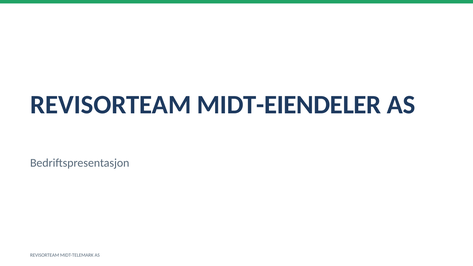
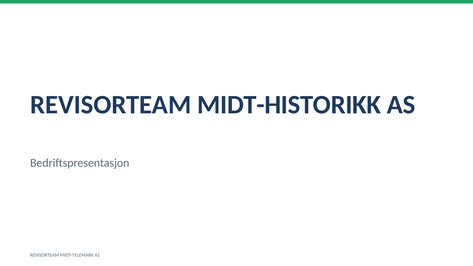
MIDT-EIENDELER: MIDT-EIENDELER -> MIDT-HISTORIKK (289, 105)
